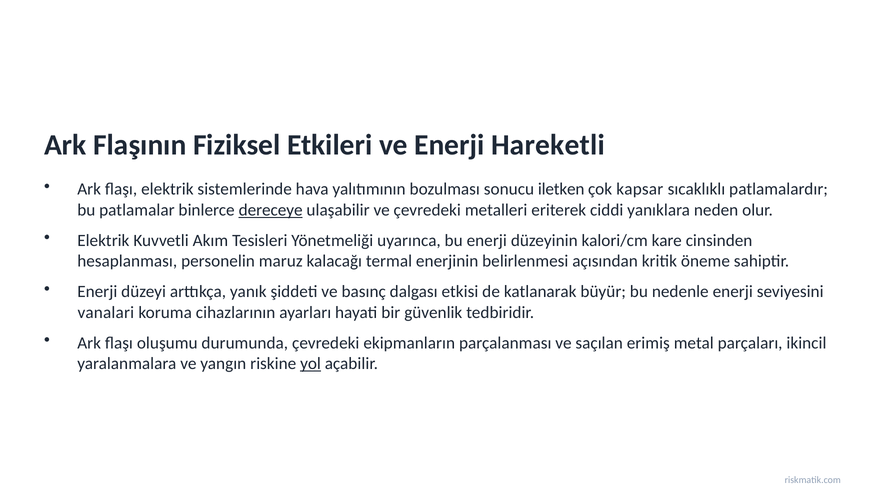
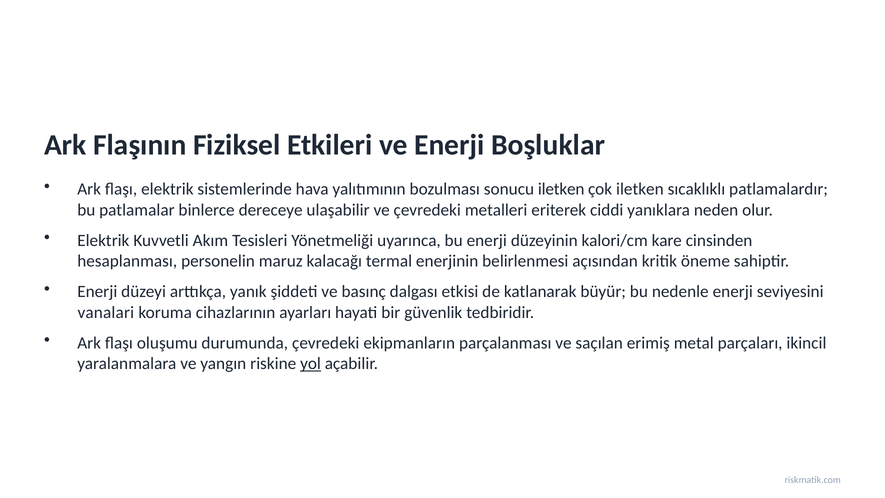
Hareketli: Hareketli -> Boşluklar (548, 145)
çok kapsar: kapsar -> iletken (640, 189)
dereceye underline: present -> none (271, 210)
